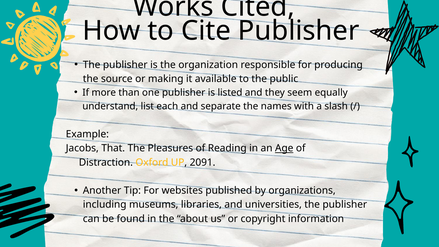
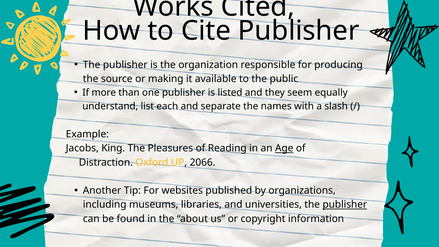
That: That -> King (113, 148)
2091: 2091 -> 2066 (203, 162)
publisher underline: none -> present (345, 205)
